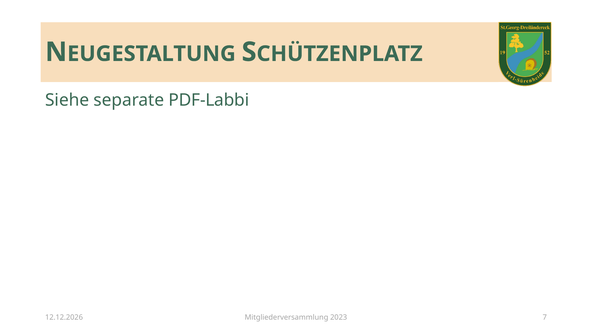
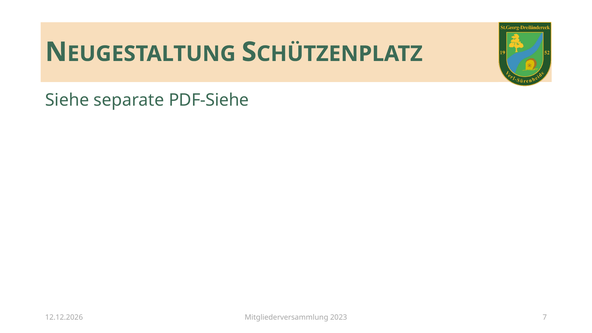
PDF-Labbi: PDF-Labbi -> PDF-Siehe (209, 100)
